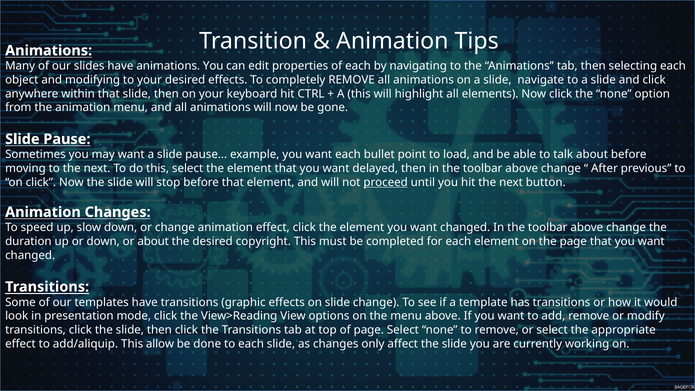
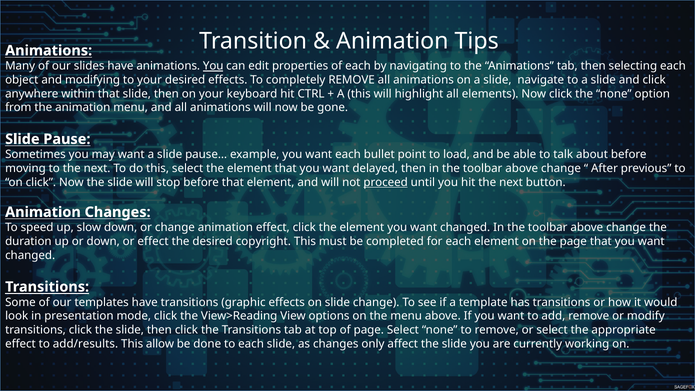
You underline: none -> present (213, 66)
or about: about -> effect (153, 241)
add/aliquip: add/aliquip -> add/results (85, 344)
